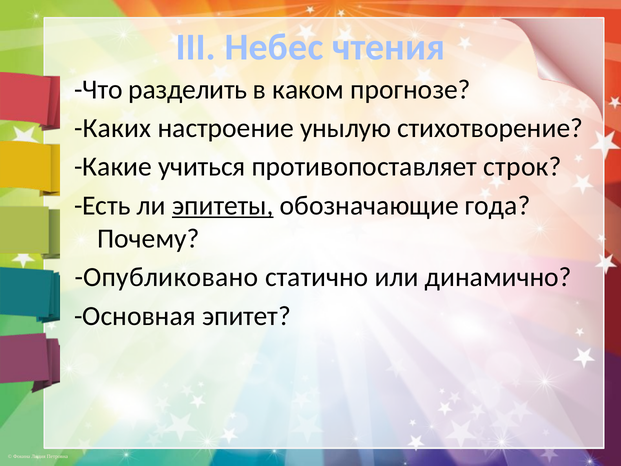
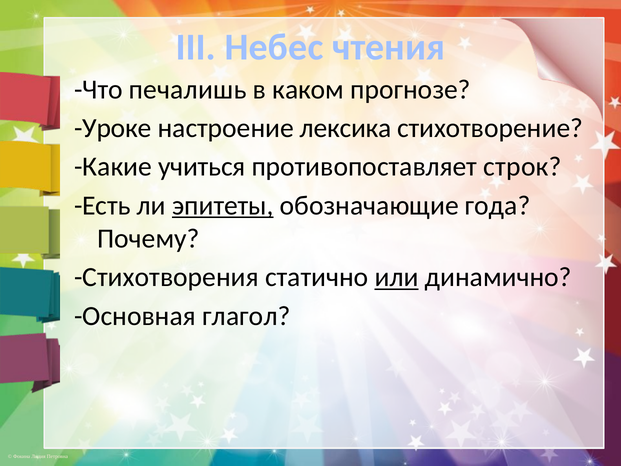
разделить: разделить -> печалишь (188, 89)
Каких: Каких -> Уроке (113, 128)
унылую: унылую -> лексика (346, 128)
Опубликовано: Опубликовано -> Стихотворения (166, 277)
или underline: none -> present (397, 277)
эпитет: эпитет -> глагол (246, 316)
